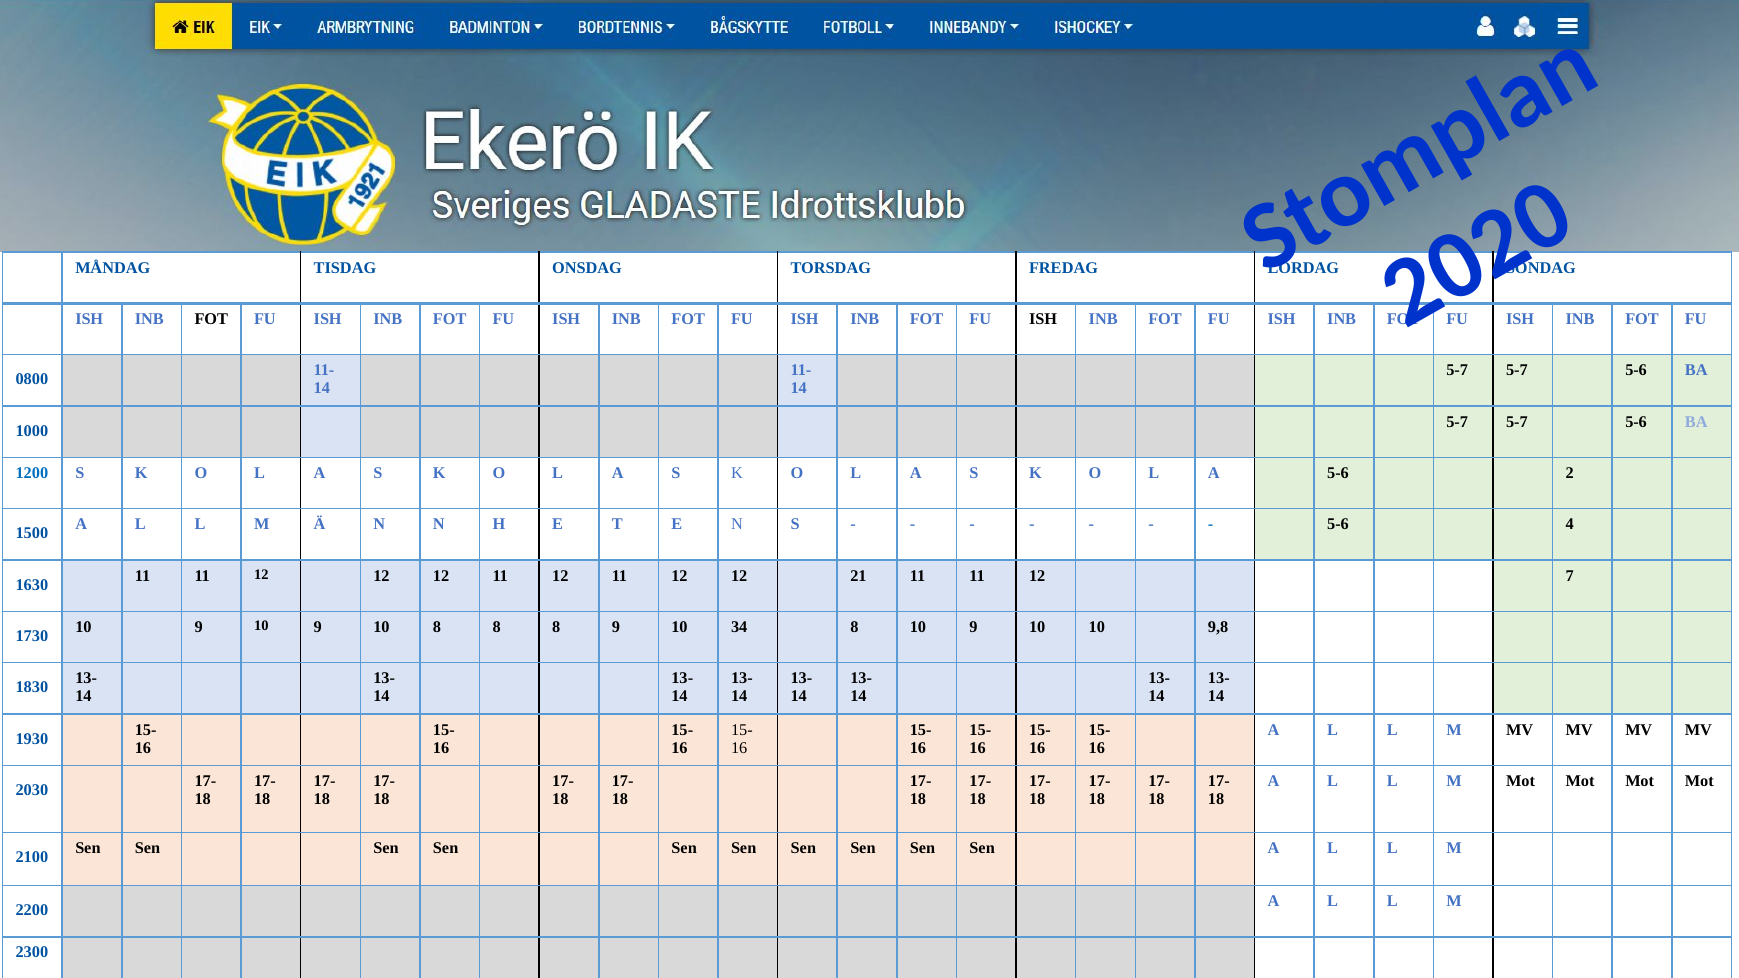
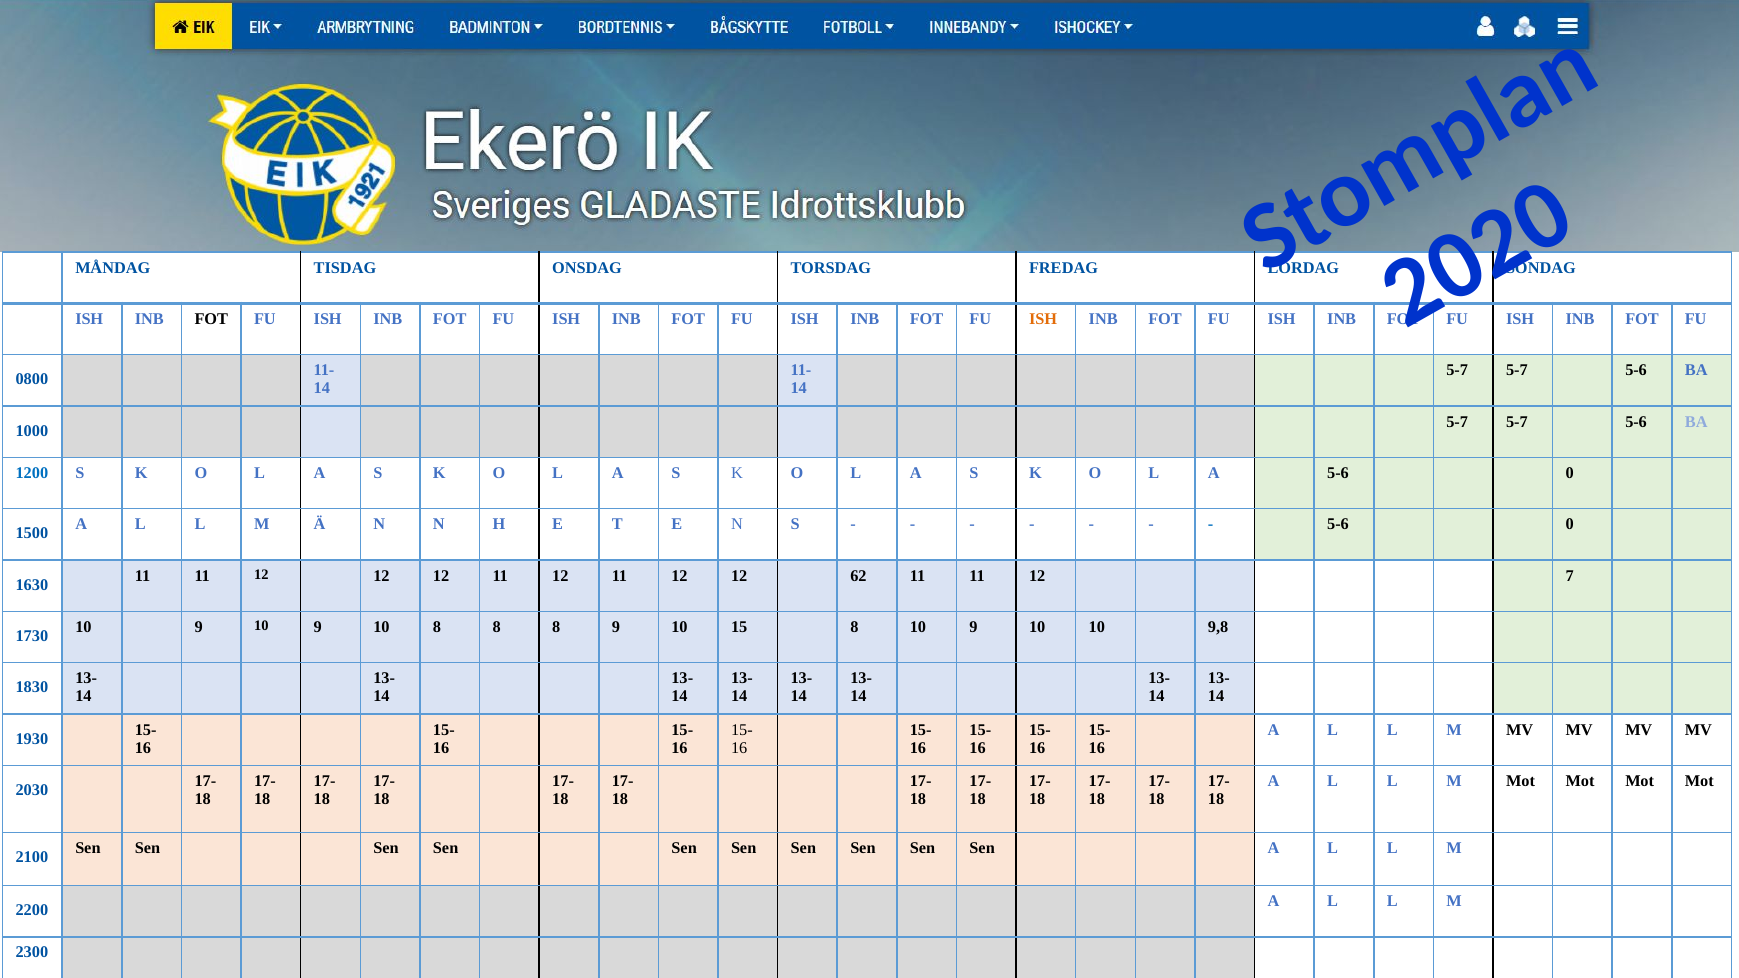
ISH colour: black -> orange (1043, 319)
A 5-6 2: 2 -> 0 (1570, 473)
4: 4 -> 0 (1570, 524)
21: 21 -> 62 (858, 576)
34: 34 -> 15 (739, 627)
